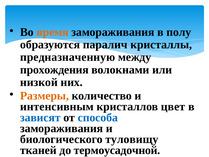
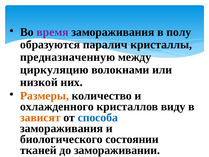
время colour: orange -> purple (53, 32)
прохождения: прохождения -> циркуляцию (54, 70)
интенсивным: интенсивным -> охлажденного (57, 106)
цвет: цвет -> виду (173, 106)
зависят colour: blue -> orange (40, 117)
туловищу: туловищу -> состоянии (132, 139)
термоусадочной: термоусадочной -> замораживании (117, 150)
